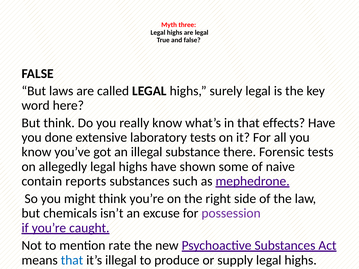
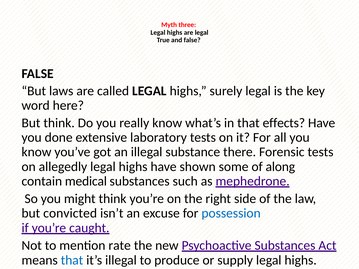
naive: naive -> along (280, 167)
reports: reports -> medical (86, 181)
chemicals: chemicals -> convicted (70, 213)
possession colour: purple -> blue (231, 213)
